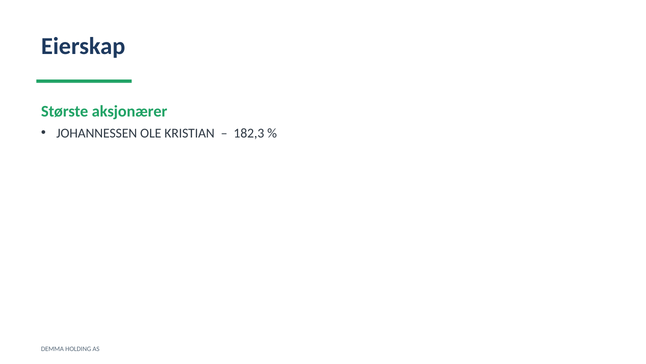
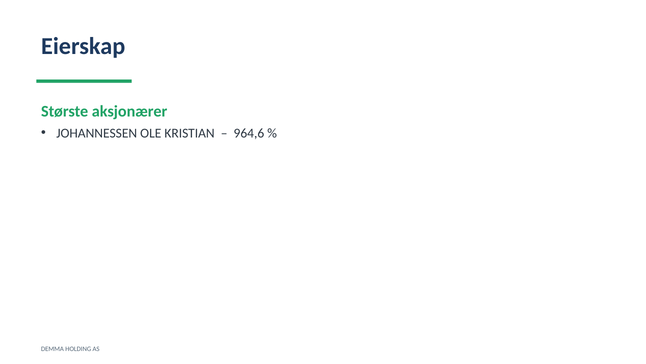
182,3: 182,3 -> 964,6 (249, 133)
